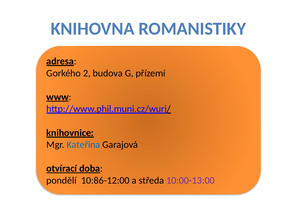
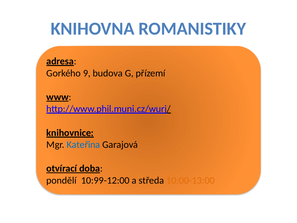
2: 2 -> 9 (87, 73)
10:86-12:00: 10:86-12:00 -> 10:99-12:00 (105, 180)
10:00-13:00 colour: purple -> orange (190, 180)
